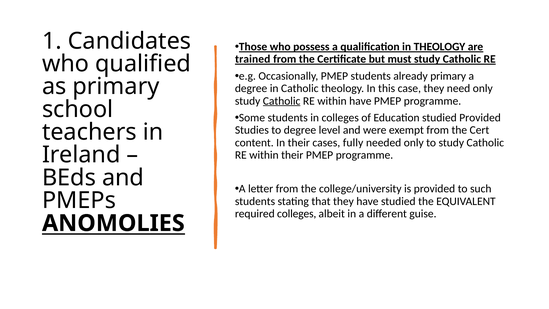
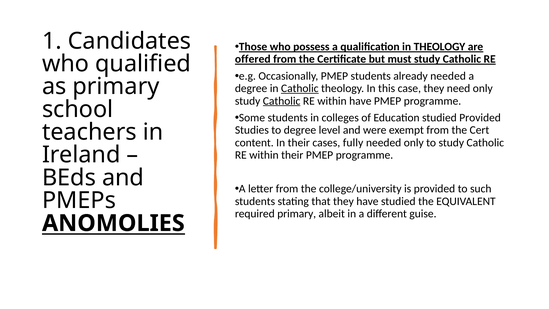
trained: trained -> offered (253, 59)
already primary: primary -> needed (448, 76)
Catholic underline: none -> present (300, 88)
required colleges: colleges -> primary (297, 213)
